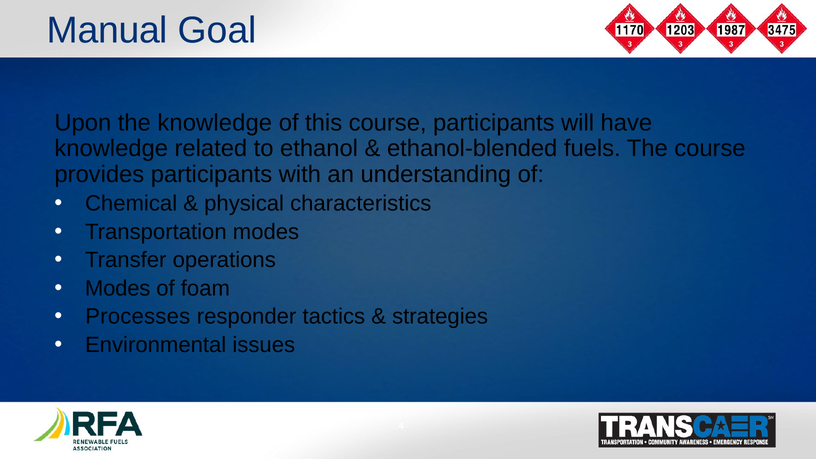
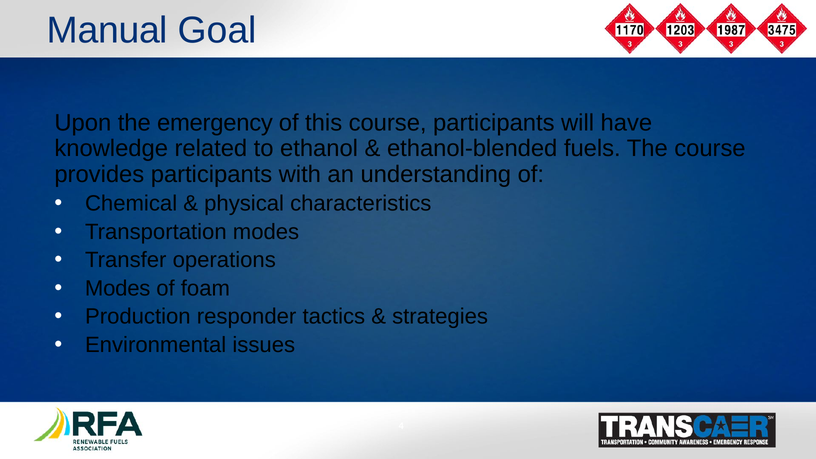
the knowledge: knowledge -> emergency (215, 123)
Processes: Processes -> Production (138, 317)
